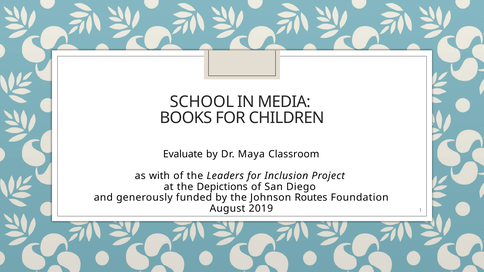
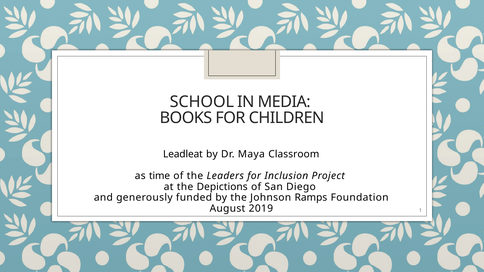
Evaluate: Evaluate -> Leadleat (183, 154)
with: with -> time (160, 176)
Routes: Routes -> Ramps (311, 198)
